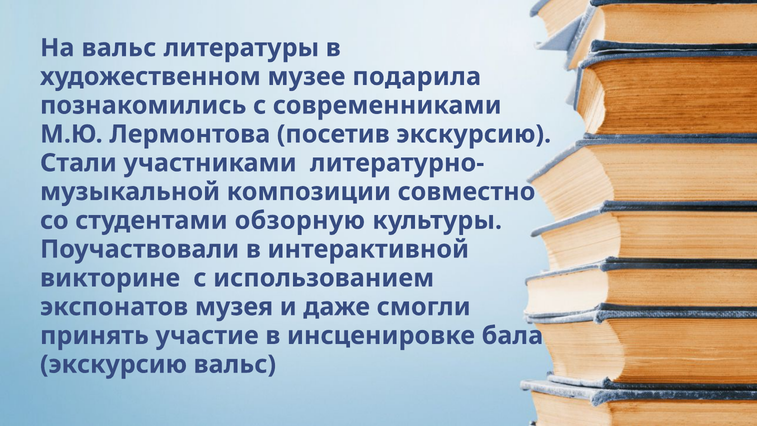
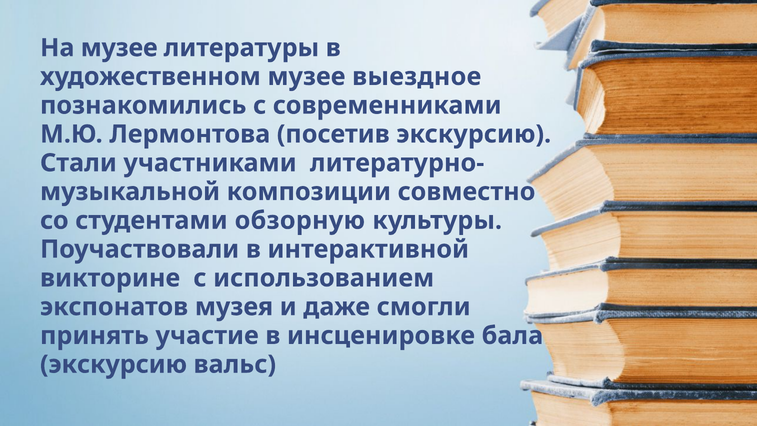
На вальс: вальс -> музее (119, 48)
подарила: подарила -> выездное (417, 77)
